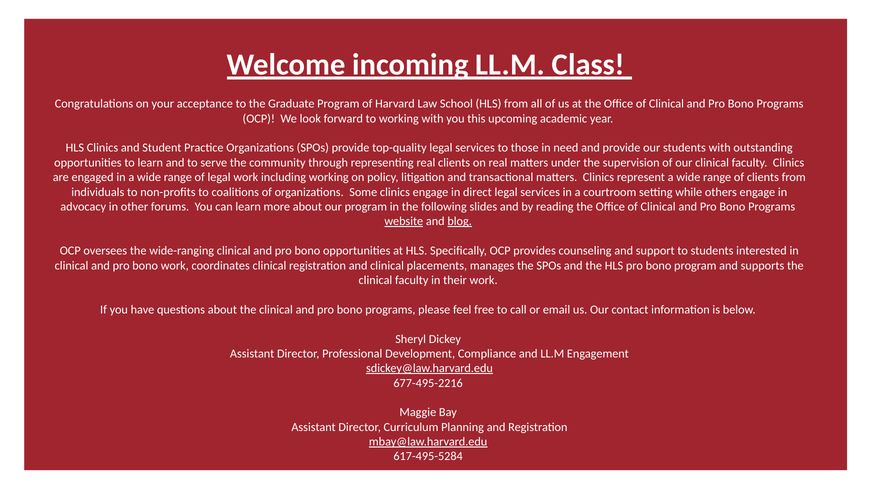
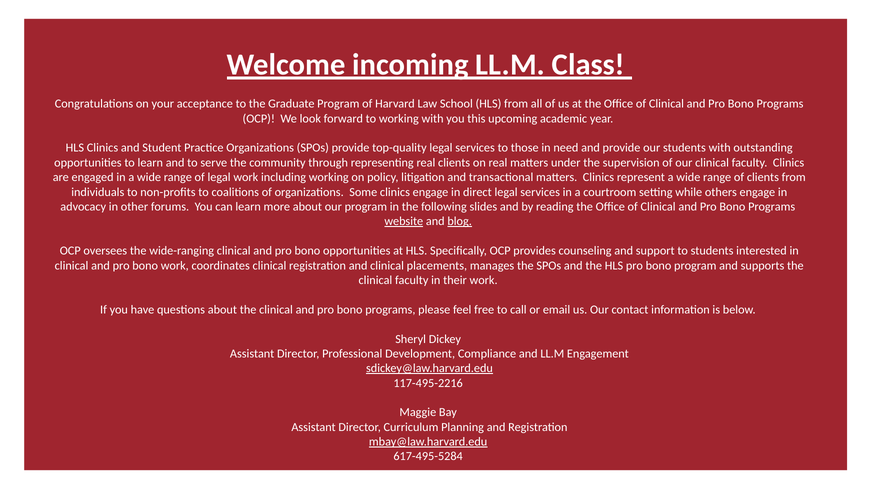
677-495-2216: 677-495-2216 -> 117-495-2216 (428, 383)
